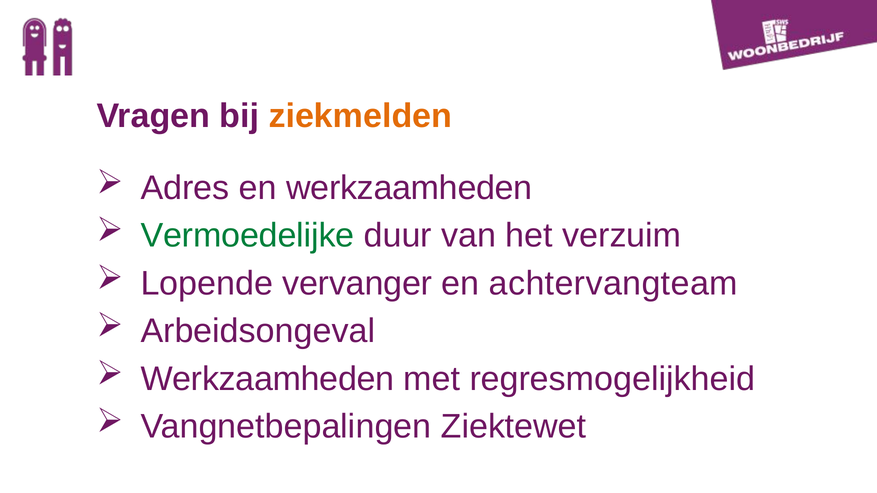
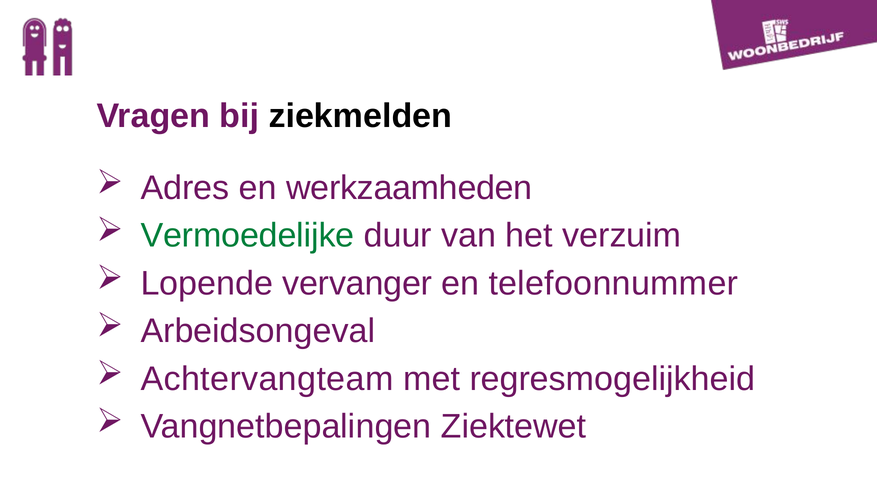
ziekmelden colour: orange -> black (360, 116)
achtervangteam: achtervangteam -> telefoonnummer (613, 283)
Werkzaamheden: Werkzaamheden -> Achtervangteam (267, 379)
